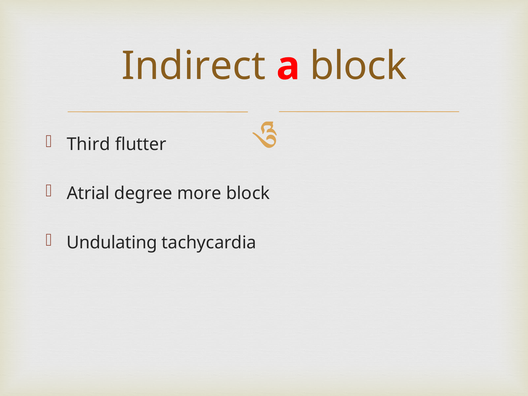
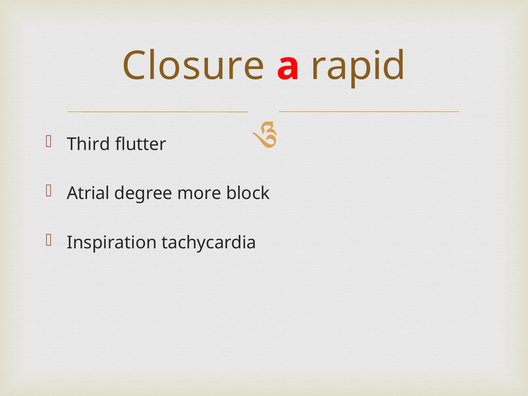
Indirect: Indirect -> Closure (193, 66)
a block: block -> rapid (358, 66)
Undulating: Undulating -> Inspiration (112, 243)
